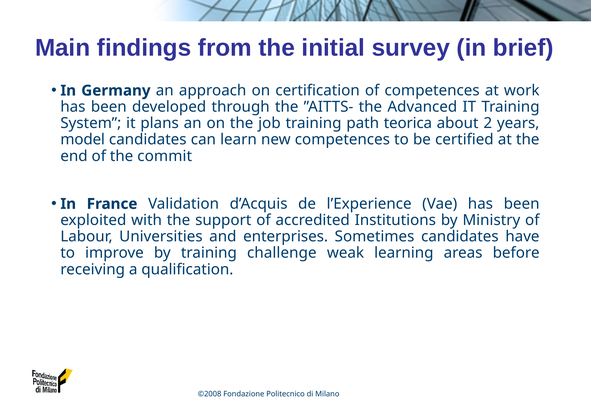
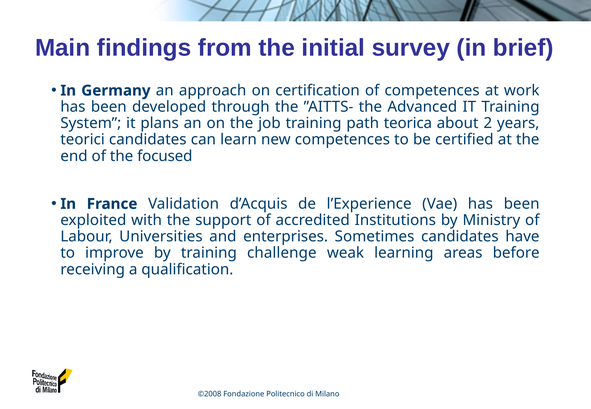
model: model -> teorici (83, 140)
commit: commit -> focused (165, 156)
